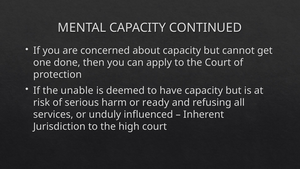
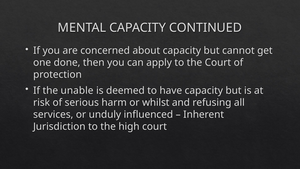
ready: ready -> whilst (156, 102)
